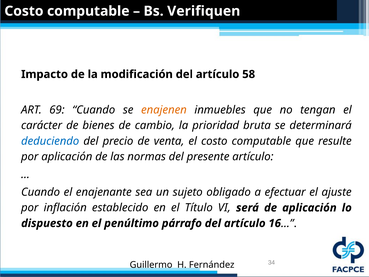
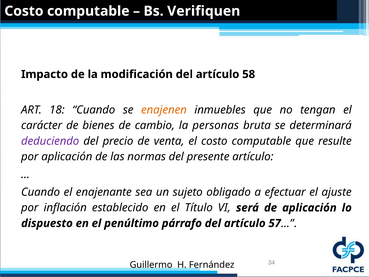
69: 69 -> 18 (57, 110)
prioridad: prioridad -> personas (216, 125)
deduciendo colour: blue -> purple (50, 141)
16: 16 -> 57 (275, 223)
